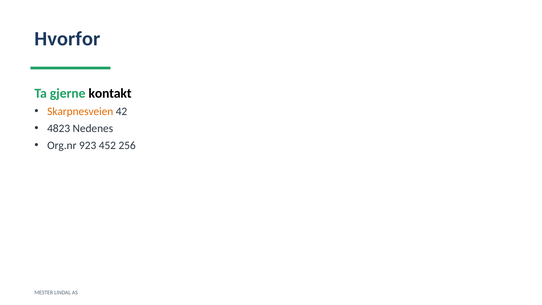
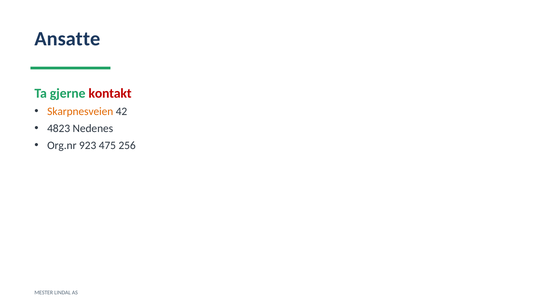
Hvorfor: Hvorfor -> Ansatte (67, 39)
kontakt colour: black -> red (110, 93)
452: 452 -> 475 (107, 145)
